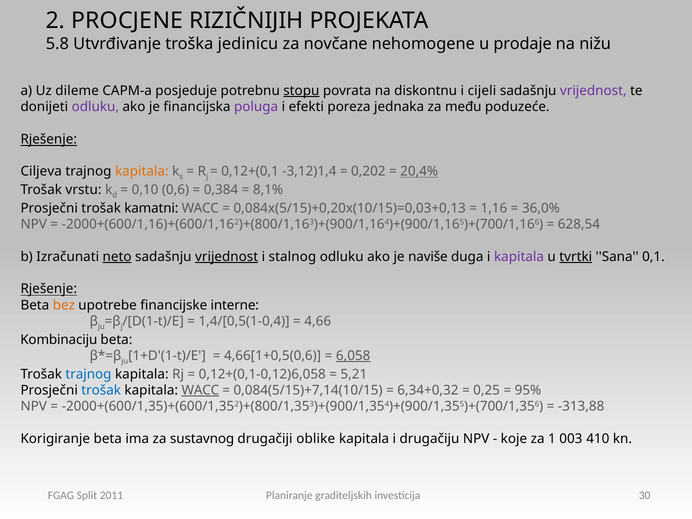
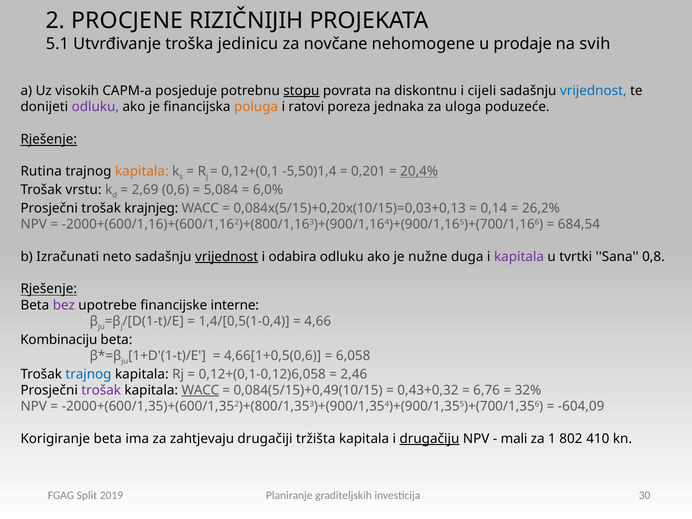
5.8: 5.8 -> 5.1 (57, 44)
nižu: nižu -> svih (595, 44)
dileme: dileme -> visokih (77, 91)
vrijednost colour: purple -> blue (593, 91)
poluga colour: purple -> orange (256, 107)
efekti: efekti -> ratovi (306, 107)
među: među -> uloga (463, 107)
Ciljeva: Ciljeva -> Rutina (41, 171)
-3,12)1,4: -3,12)1,4 -> -5,50)1,4 (309, 171)
0,202: 0,202 -> 0,201 (368, 171)
0,10: 0,10 -> 2,69 (145, 190)
0,384: 0,384 -> 5,084 (221, 190)
8,1%: 8,1% -> 6,0% (268, 190)
kamatni: kamatni -> krajnjeg (151, 208)
1,16: 1,16 -> 0,14 (494, 208)
36,0%: 36,0% -> 26,2% (541, 208)
628,54: 628,54 -> 684,54 (579, 224)
neto underline: present -> none (117, 257)
stalnog: stalnog -> odabira (293, 257)
naviše: naviše -> nužne (428, 257)
tvrtki underline: present -> none (576, 257)
0,1: 0,1 -> 0,8 (653, 257)
bez colour: orange -> purple (64, 305)
6,058 underline: present -> none (353, 356)
5,21: 5,21 -> 2,46 (354, 374)
trošak colour: blue -> purple (101, 390)
0,084(5/15)+7,14(10/15: 0,084(5/15)+7,14(10/15 -> 0,084(5/15)+0,49(10/15 (308, 390)
6,34+0,32: 6,34+0,32 -> 0,43+0,32 (428, 390)
0,25: 0,25 -> 6,76 (487, 390)
95%: 95% -> 32% (528, 390)
-313,88: -313,88 -> -604,09 (581, 406)
sustavnog: sustavnog -> zahtjevaju (202, 439)
oblike: oblike -> tržišta (316, 439)
drugačiju underline: none -> present (429, 439)
koje: koje -> mali (514, 439)
003: 003 -> 802 (571, 439)
2011: 2011 -> 2019 (111, 496)
